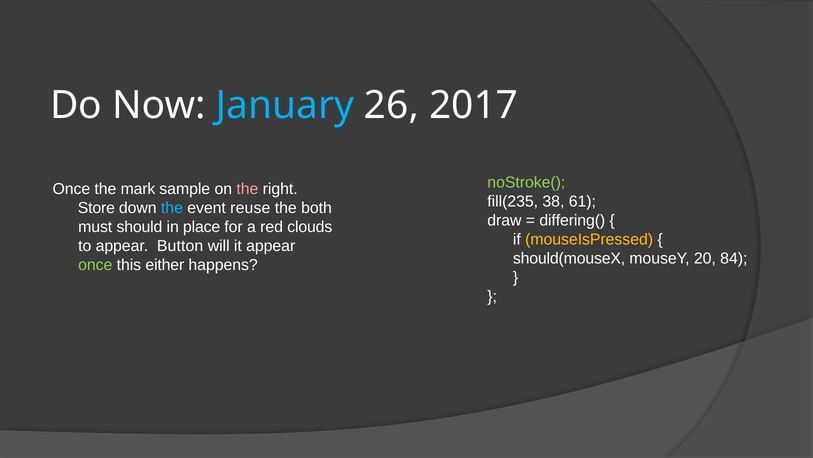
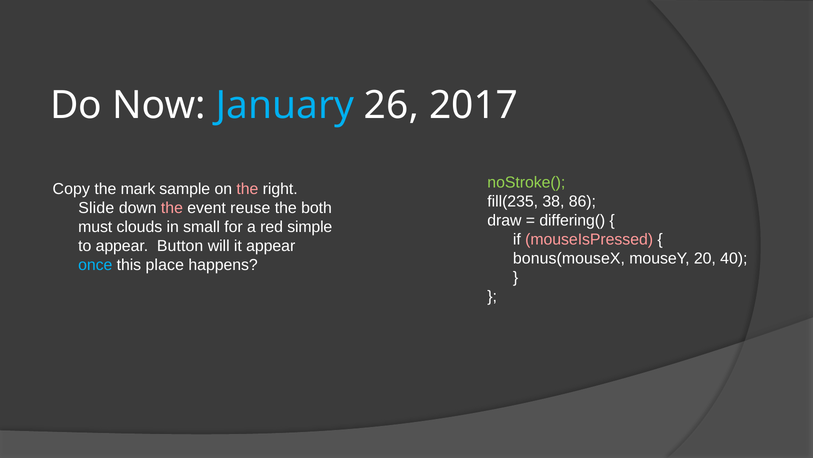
Once: Once -> Copy (71, 189)
61: 61 -> 86 (582, 201)
Store: Store -> Slide (96, 208)
the colour: light blue -> pink (172, 208)
should: should -> clouds (139, 227)
place: place -> small (202, 227)
clouds: clouds -> simple (310, 227)
mouseIsPressed colour: yellow -> pink (589, 239)
should(mouseX: should(mouseX -> bonus(mouseX (569, 258)
84: 84 -> 40 (734, 258)
once colour: light green -> light blue (95, 265)
either: either -> place (165, 265)
